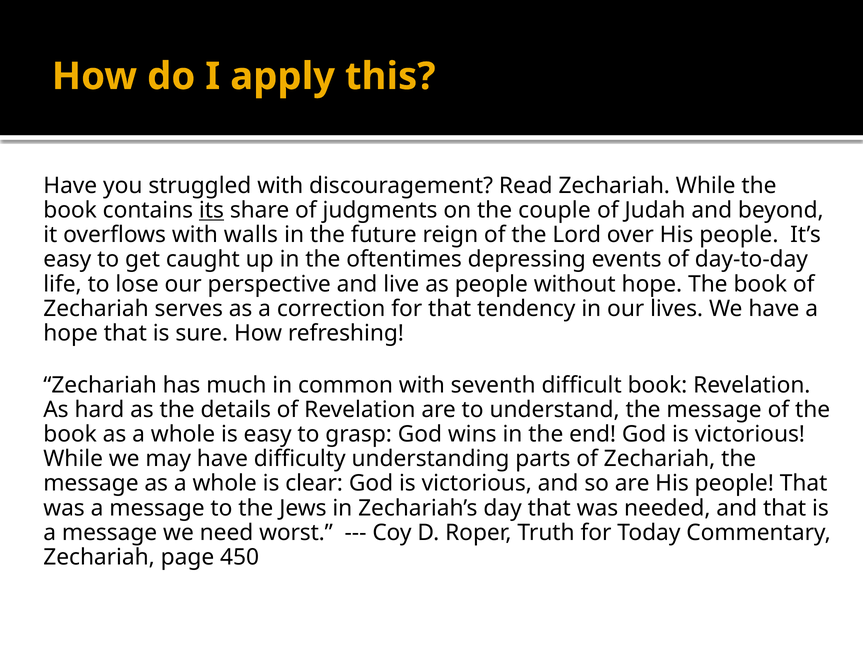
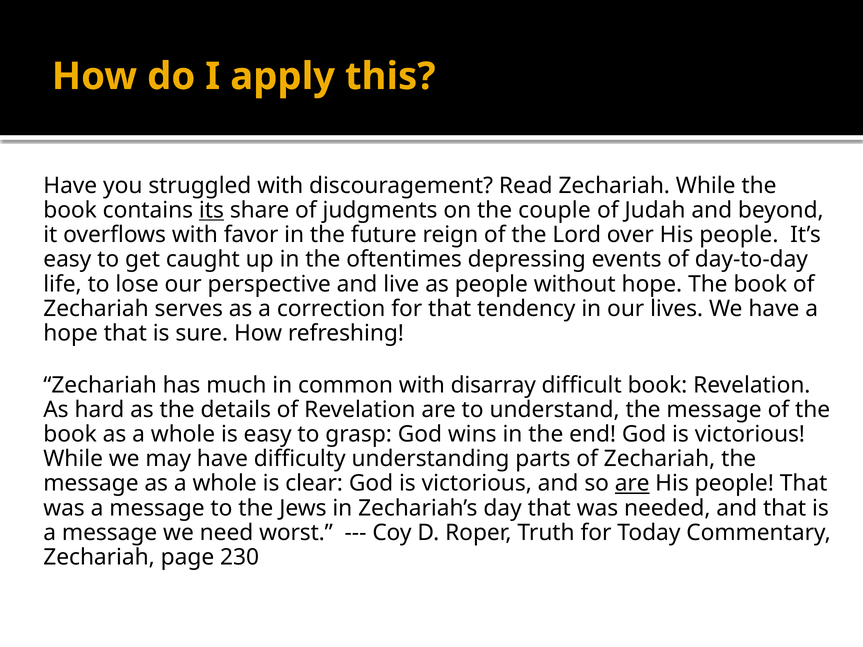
walls: walls -> favor (251, 235)
seventh: seventh -> disarray (493, 385)
are underline: none -> present (632, 484)
450: 450 -> 230 (240, 557)
